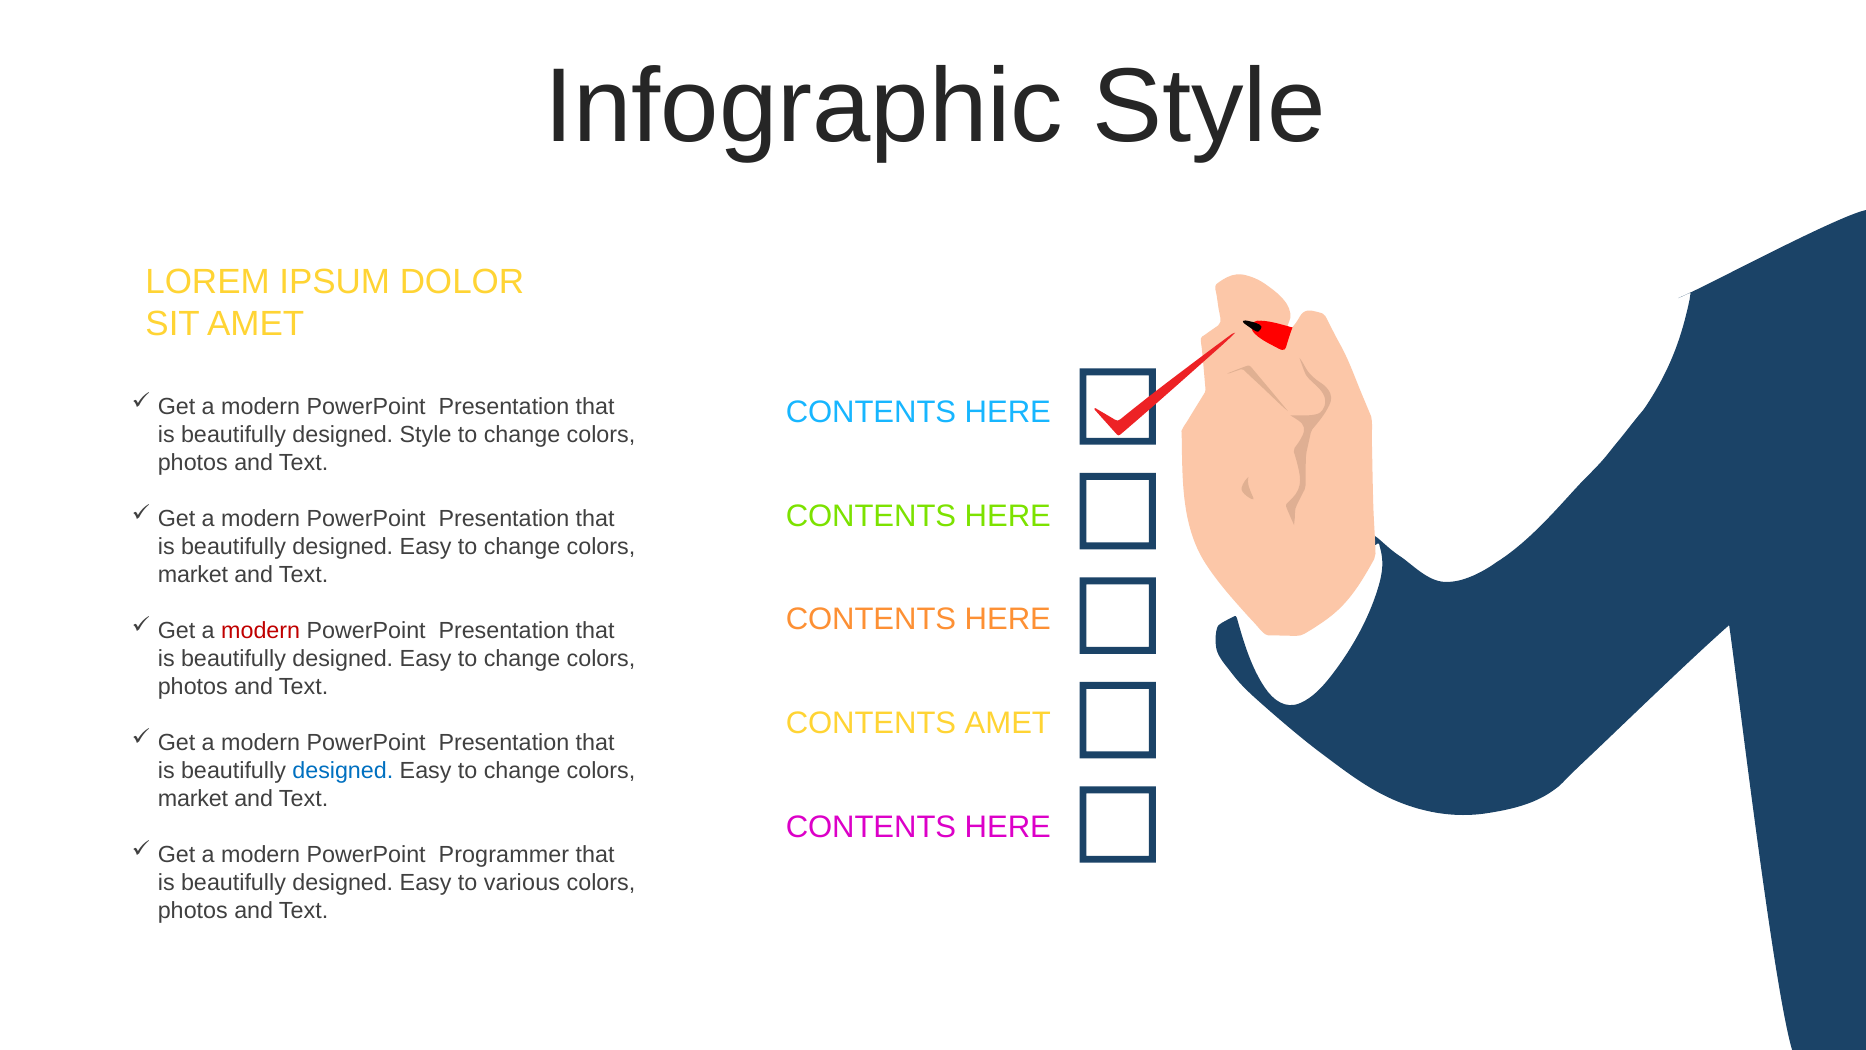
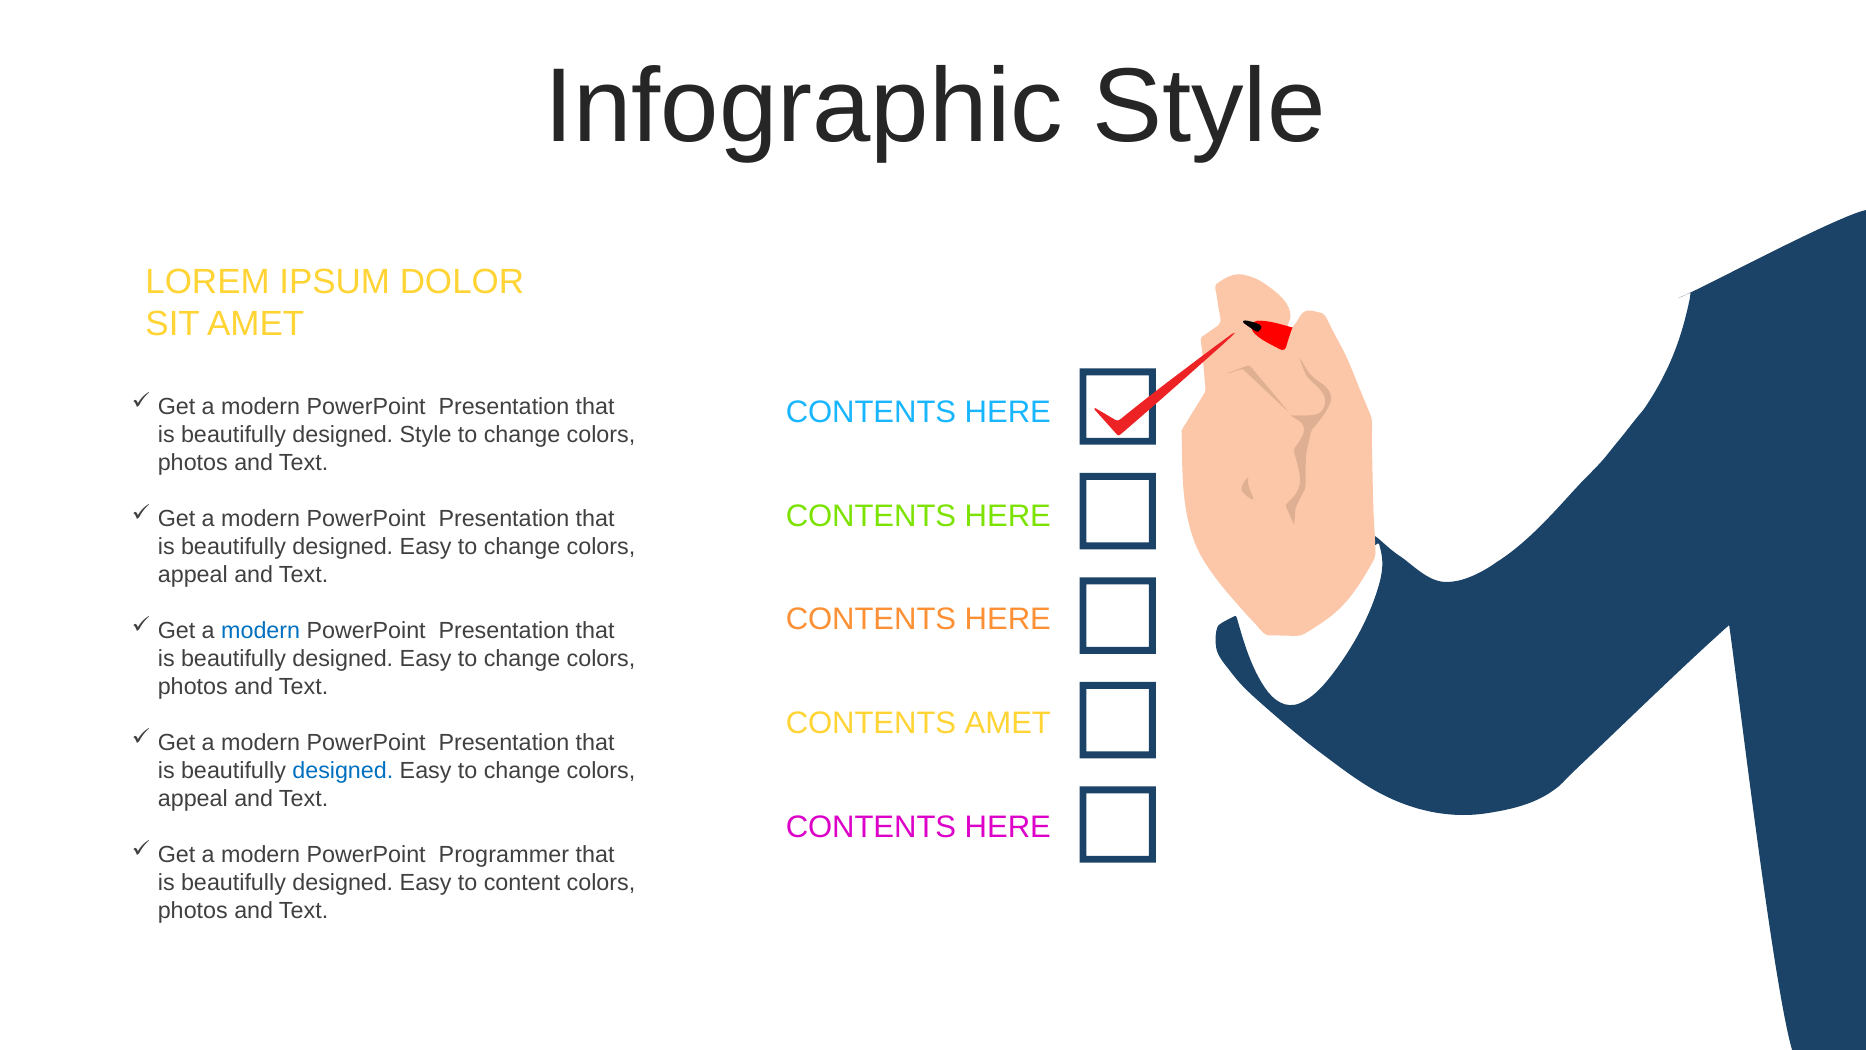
market: market -> appeal (193, 575)
modern colour: red -> blue (261, 631)
market: market -> appeal (193, 798)
various: various -> content (522, 882)
